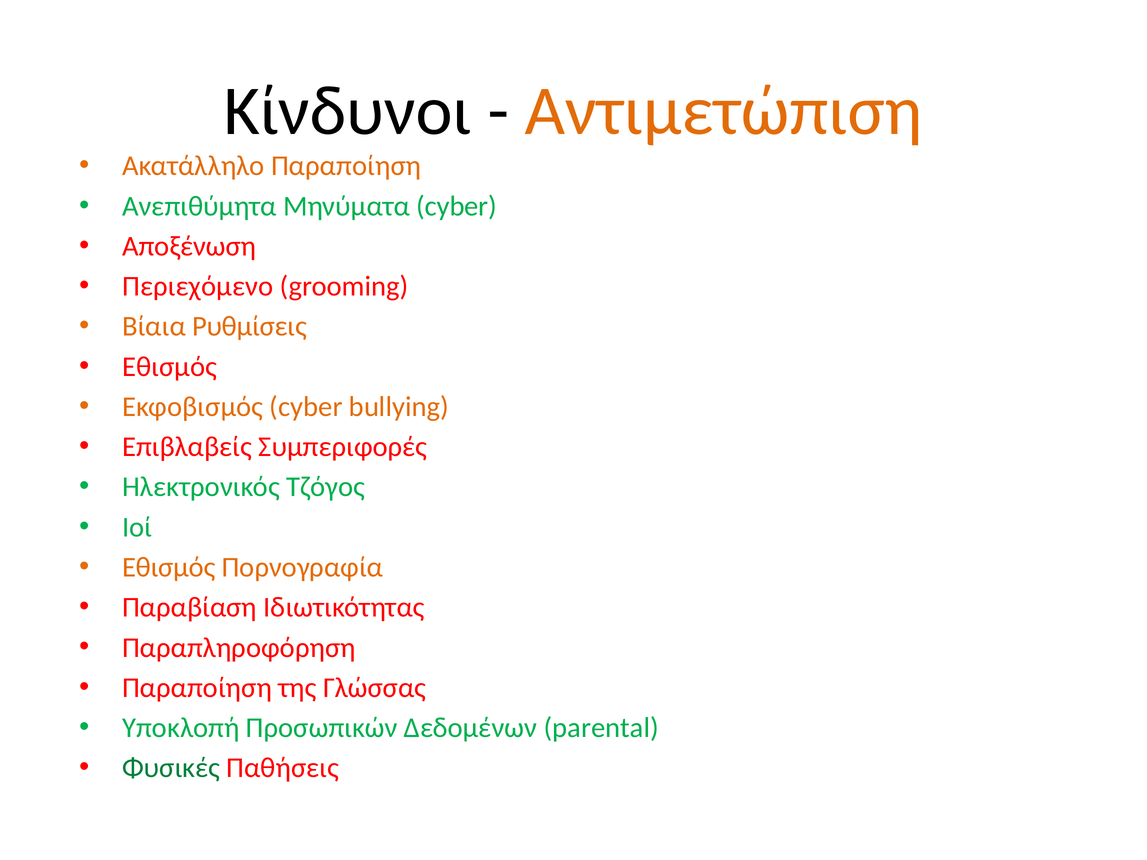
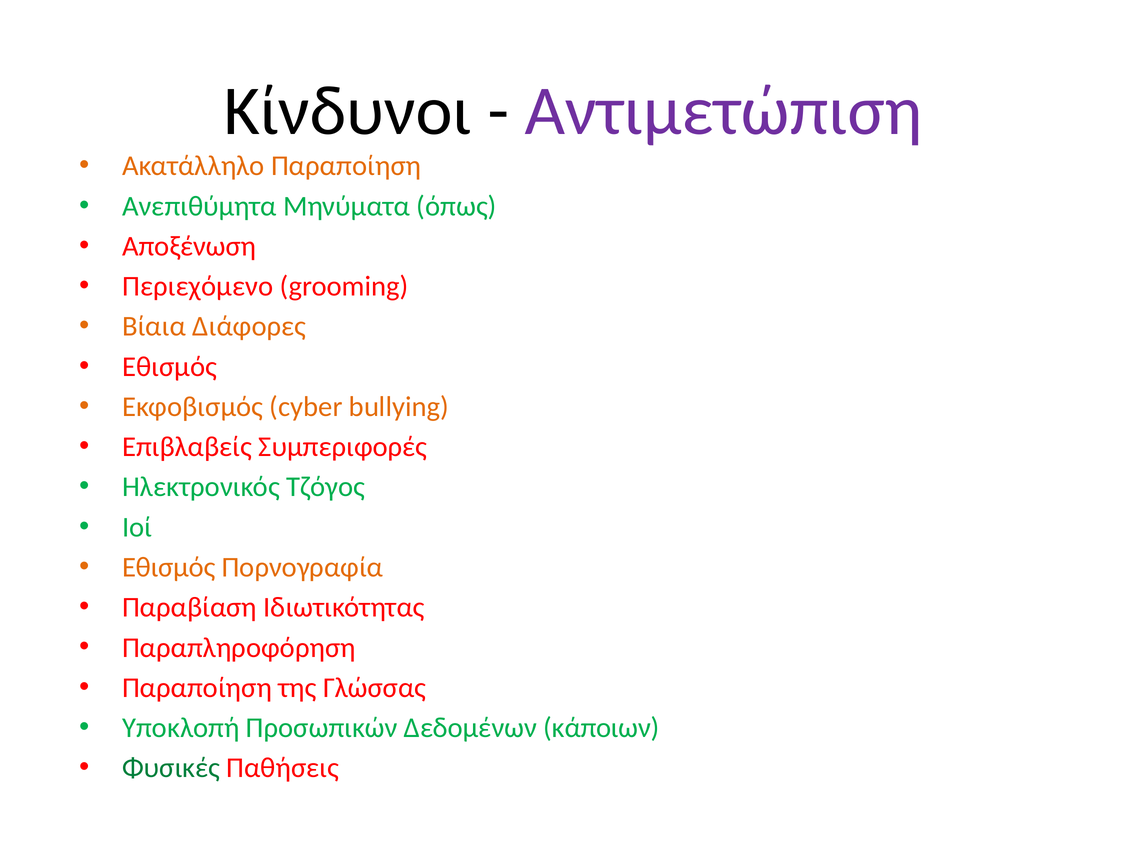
Αντιμετώπιση colour: orange -> purple (724, 111)
Μηνύματα cyber: cyber -> όπως (456, 206)
Ρυθμίσεις: Ρυθμίσεις -> Διάφορες (249, 327)
parental: parental -> κάποιων (601, 728)
